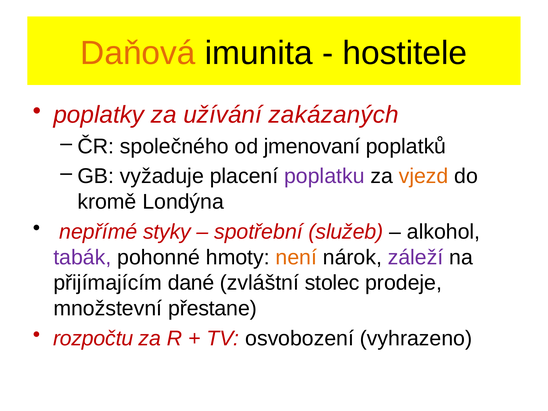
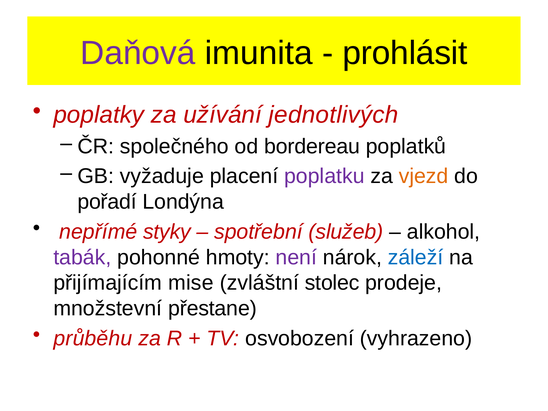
Daňová colour: orange -> purple (138, 53)
hostitele: hostitele -> prohlásit (405, 53)
zakázaných: zakázaných -> jednotlivých (334, 115)
jmenovaní: jmenovaní -> bordereau (312, 146)
kromě: kromě -> pořadí (107, 202)
není colour: orange -> purple (296, 257)
záleží colour: purple -> blue (416, 257)
dané: dané -> mise (191, 283)
rozpočtu: rozpočtu -> průběhu (93, 338)
